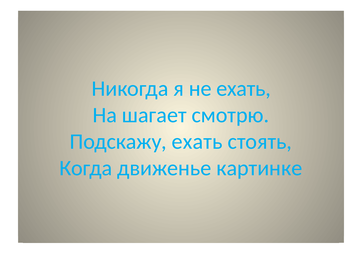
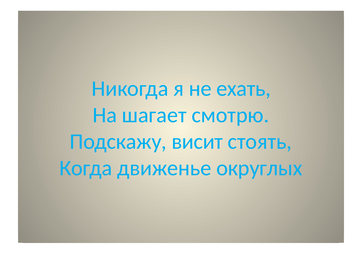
Подскажу ехать: ехать -> висит (197, 142)
картинке: картинке -> округлых (259, 168)
